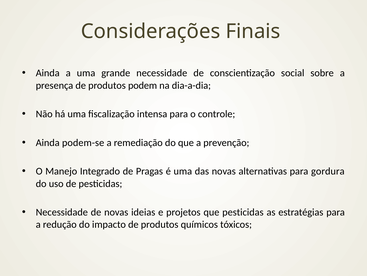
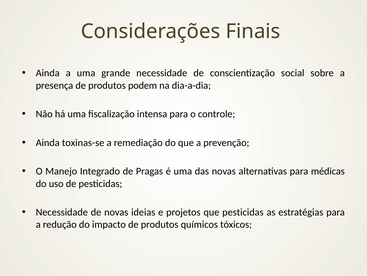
podem-se: podem-se -> toxinas-se (83, 142)
gordura: gordura -> médicas (328, 171)
